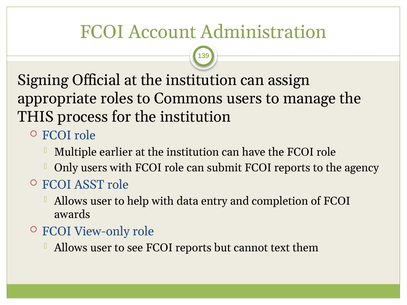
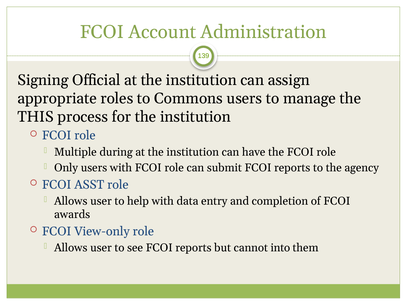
earlier: earlier -> during (116, 152)
text: text -> into (280, 248)
